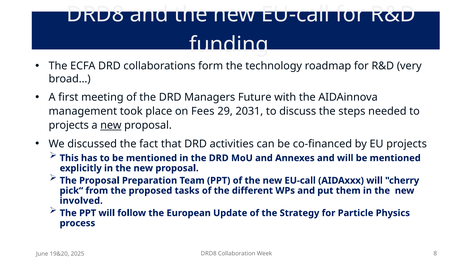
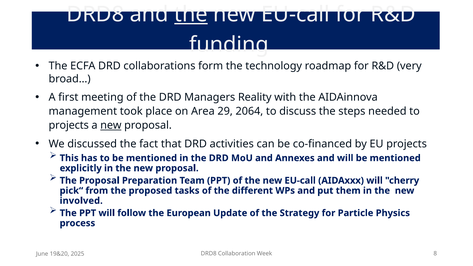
the underline: none -> present (191, 14)
Future: Future -> Reality (255, 97)
Fees: Fees -> Area (203, 111)
2031: 2031 -> 2064 (249, 111)
